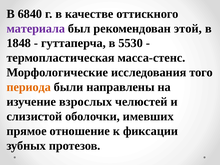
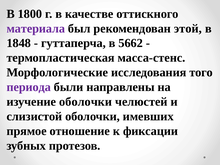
6840: 6840 -> 1800 (30, 14)
5530: 5530 -> 5662 (131, 43)
периода colour: orange -> purple (29, 87)
изучение взрослых: взрослых -> оболочки (86, 102)
